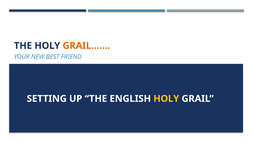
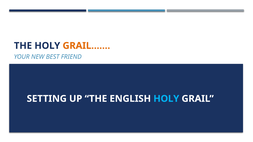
HOLY colour: yellow -> light blue (166, 99)
